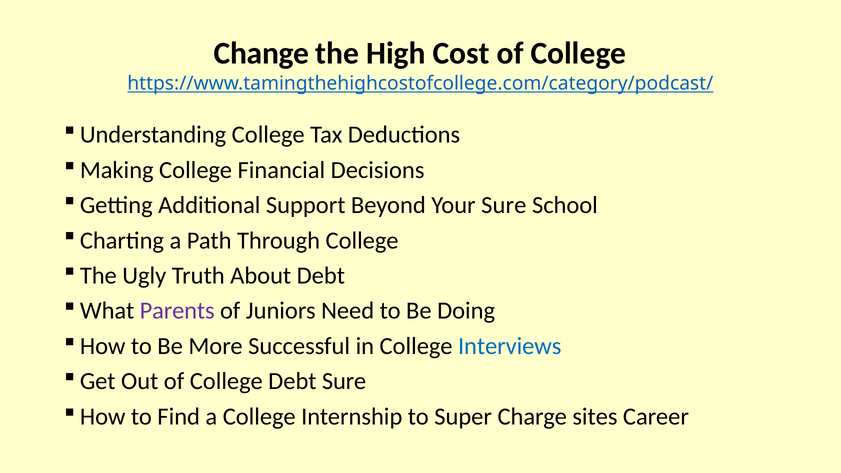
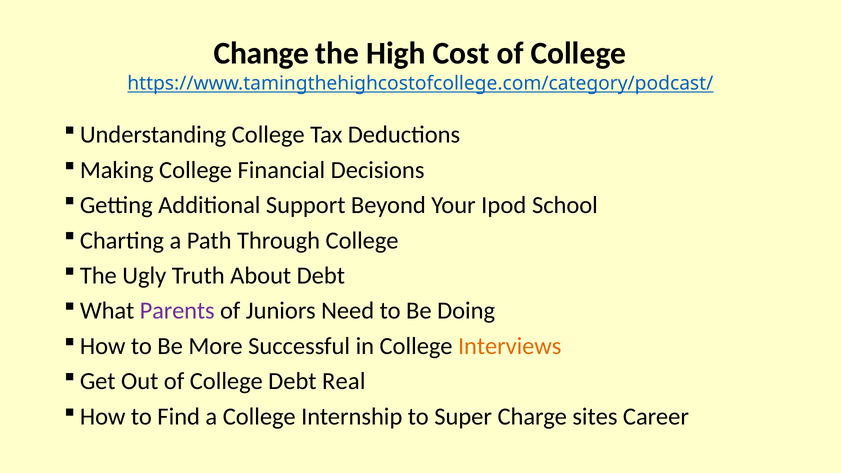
Your Sure: Sure -> Ipod (504, 205)
Interviews colour: blue -> orange (510, 346)
Debt Sure: Sure -> Real (344, 381)
